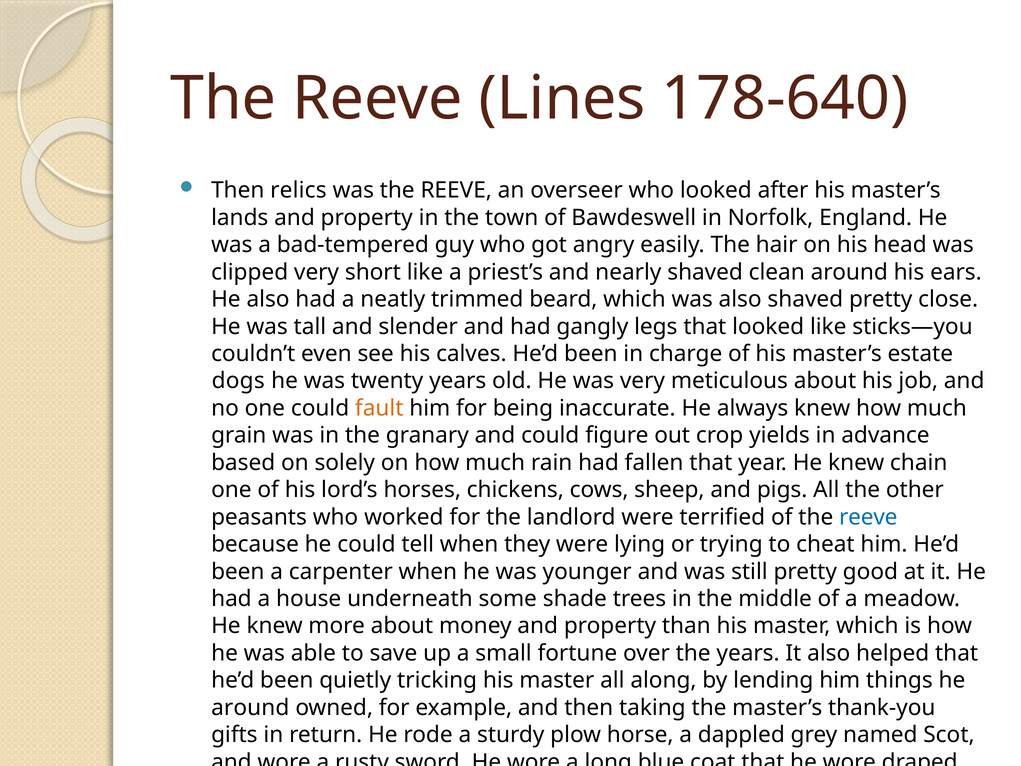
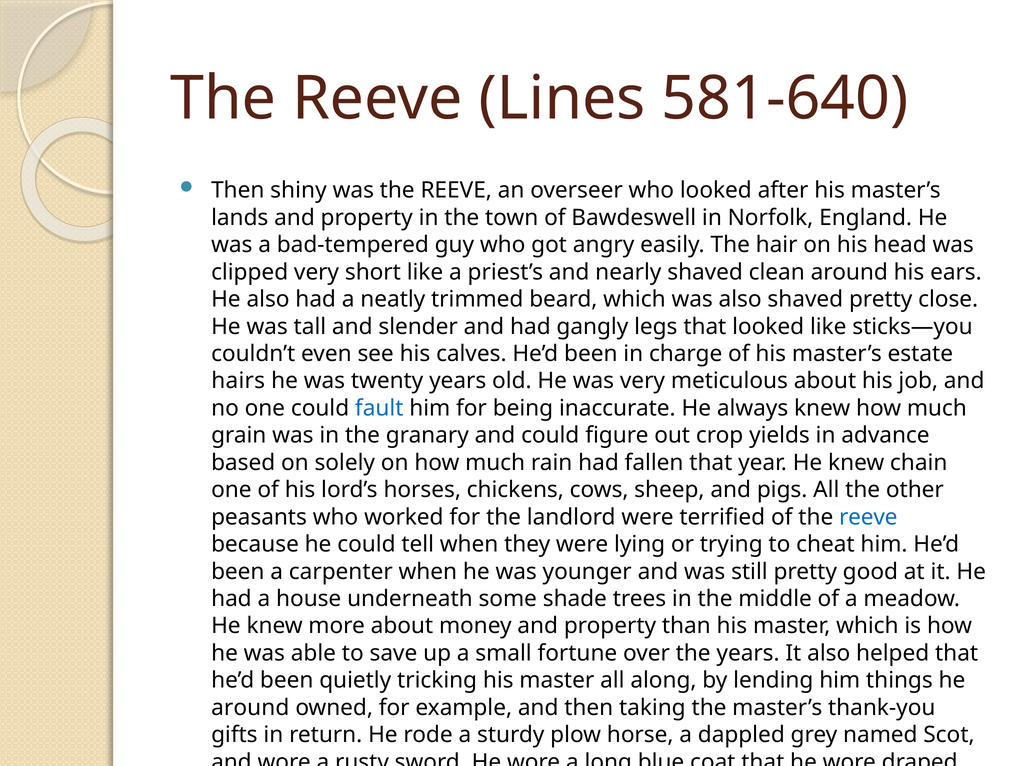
178-640: 178-640 -> 581-640 (785, 99)
relics: relics -> shiny (298, 190)
dogs: dogs -> hairs (238, 381)
fault colour: orange -> blue (379, 408)
